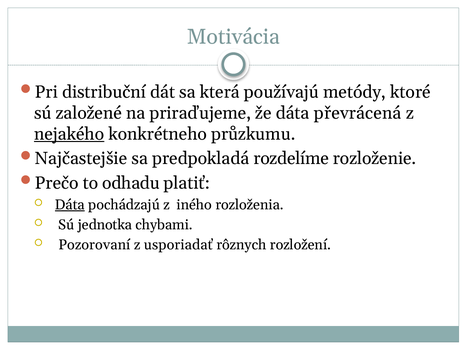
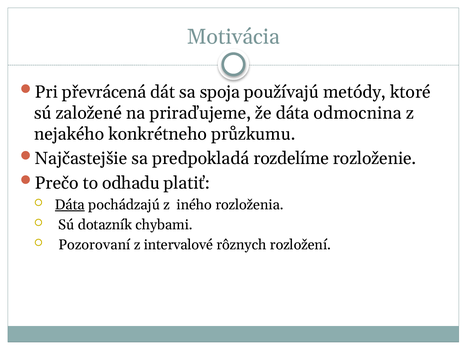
distribuční: distribuční -> převrácená (104, 92)
která: která -> spoja (220, 92)
převrácená: převrácená -> odmocnina (358, 113)
nejakého underline: present -> none (69, 134)
jednotka: jednotka -> dotazník (105, 225)
usporiadať: usporiadať -> intervalové (178, 245)
